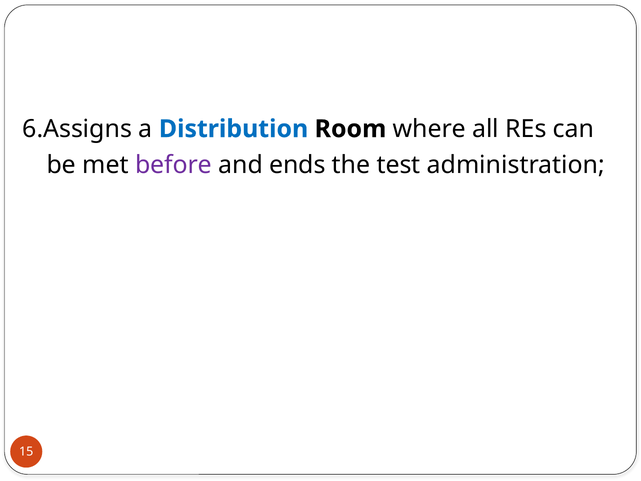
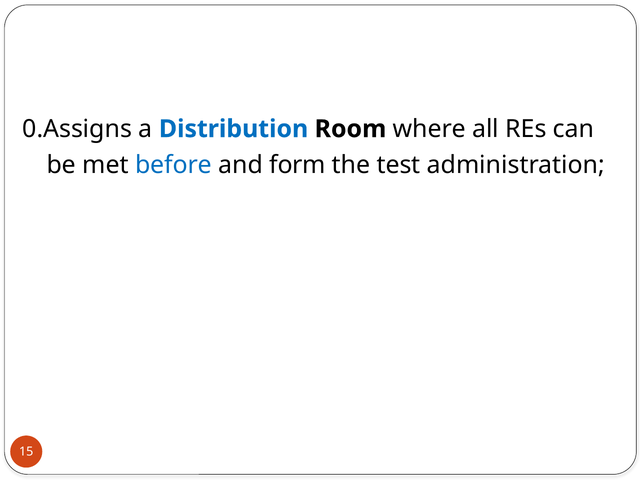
6.Assigns: 6.Assigns -> 0.Assigns (77, 129)
before colour: purple -> blue (174, 165)
ends: ends -> form (298, 165)
